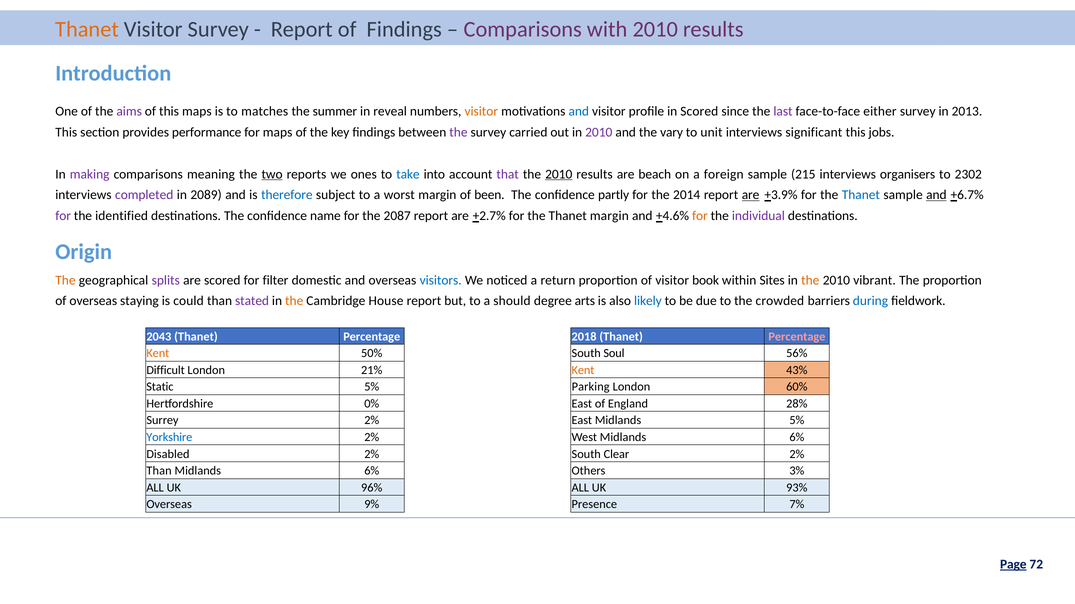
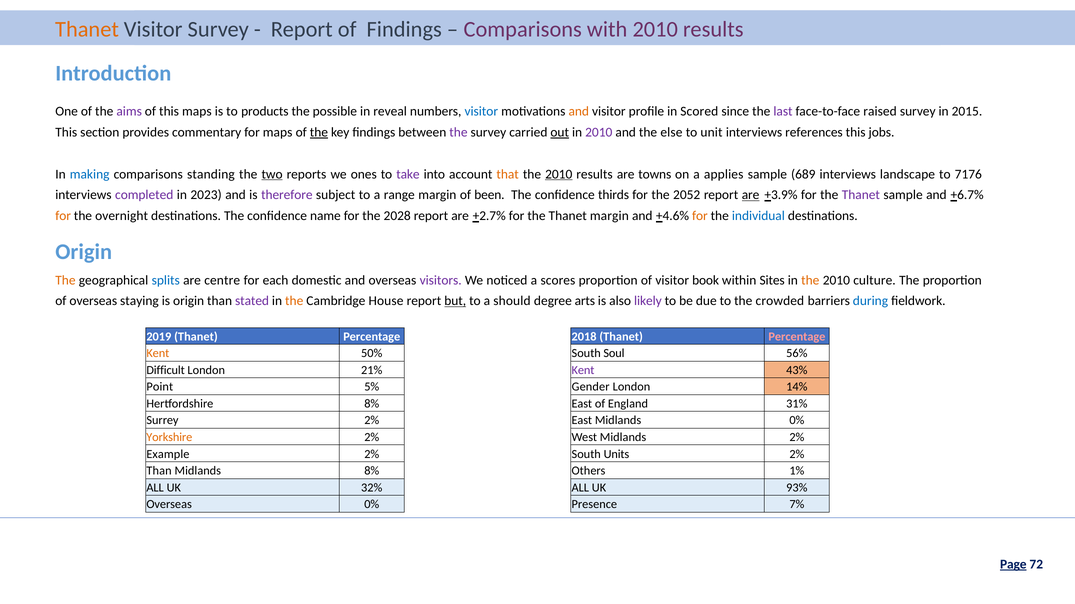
matches: matches -> products (265, 111)
summer: summer -> possible (335, 111)
visitor colour: orange -> blue (481, 111)
and colour: blue -> orange (579, 111)
either: either -> raised (880, 111)
2013: 2013 -> 2015 (967, 111)
performance: performance -> commentary (207, 132)
the underline: none -> present (319, 132)
out underline: none -> present (560, 132)
vary: vary -> else (671, 132)
significant: significant -> references (814, 132)
making colour: purple -> blue (90, 174)
meaning: meaning -> standing (211, 174)
take colour: blue -> purple (408, 174)
that colour: purple -> orange (508, 174)
beach: beach -> towns (655, 174)
foreign: foreign -> applies (724, 174)
215: 215 -> 689 (803, 174)
organisers: organisers -> landscape (908, 174)
2302: 2302 -> 7176 (968, 174)
2089: 2089 -> 2023 (206, 195)
therefore colour: blue -> purple (287, 195)
worst: worst -> range (399, 195)
partly: partly -> thirds (614, 195)
2014: 2014 -> 2052 (687, 195)
Thanet colour: blue -> purple (861, 195)
and underline: present -> none (936, 195)
for colour: purple -> orange (63, 216)
identified: identified -> overnight (122, 216)
2087: 2087 -> 2028 (397, 216)
individual colour: purple -> blue (758, 216)
splits colour: purple -> blue (166, 280)
are scored: scored -> centre (222, 280)
filter: filter -> each (276, 280)
visitors colour: blue -> purple (441, 280)
return: return -> scores (558, 280)
vibrant: vibrant -> culture (875, 280)
is could: could -> origin (189, 301)
but underline: none -> present (455, 301)
likely colour: blue -> purple (648, 301)
2043: 2043 -> 2019 (159, 337)
Kent colour: orange -> purple (583, 371)
Static: Static -> Point (160, 387)
Parking: Parking -> Gender (591, 387)
60%: 60% -> 14% (797, 387)
Hertfordshire 0%: 0% -> 8% (372, 404)
28%: 28% -> 31% (797, 404)
Midlands 5%: 5% -> 0% (797, 421)
Yorkshire colour: blue -> orange (169, 438)
West Midlands 6%: 6% -> 2% (797, 438)
Disabled: Disabled -> Example (168, 454)
Clear: Clear -> Units (616, 454)
6%: 6% -> 8% (372, 471)
3%: 3% -> 1% (797, 471)
96%: 96% -> 32% (372, 488)
Overseas 9%: 9% -> 0% (372, 505)
